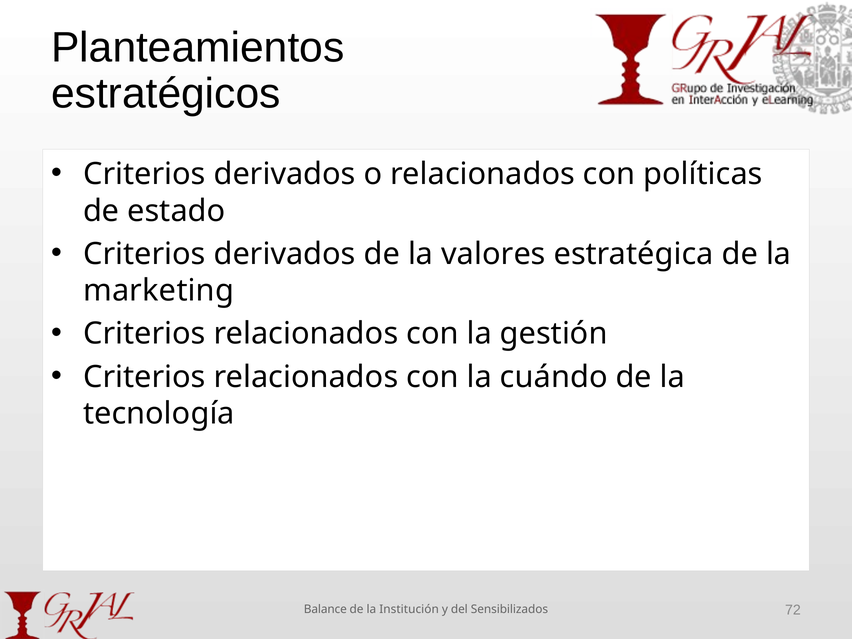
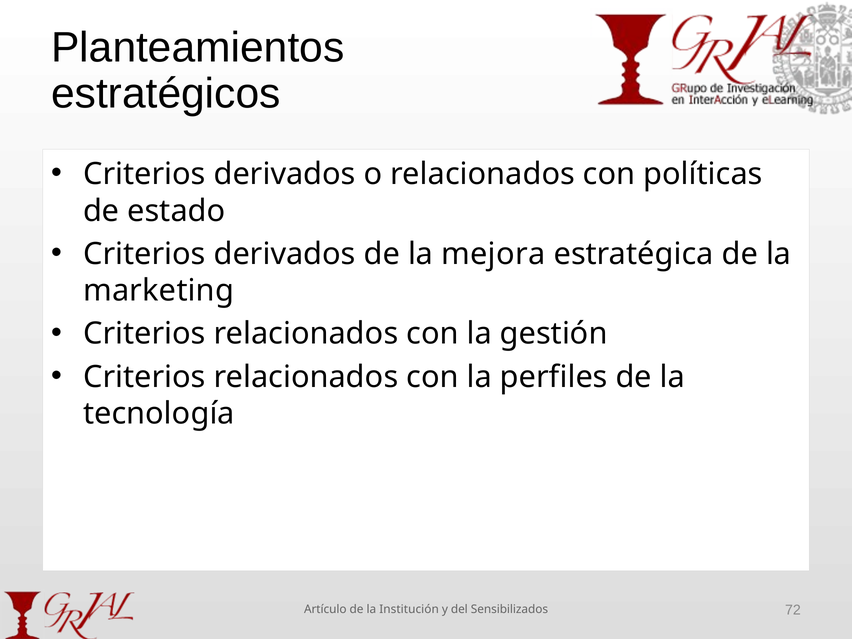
valores: valores -> mejora (493, 254)
cuándo: cuándo -> perfiles (554, 377)
Balance: Balance -> Artículo (325, 609)
